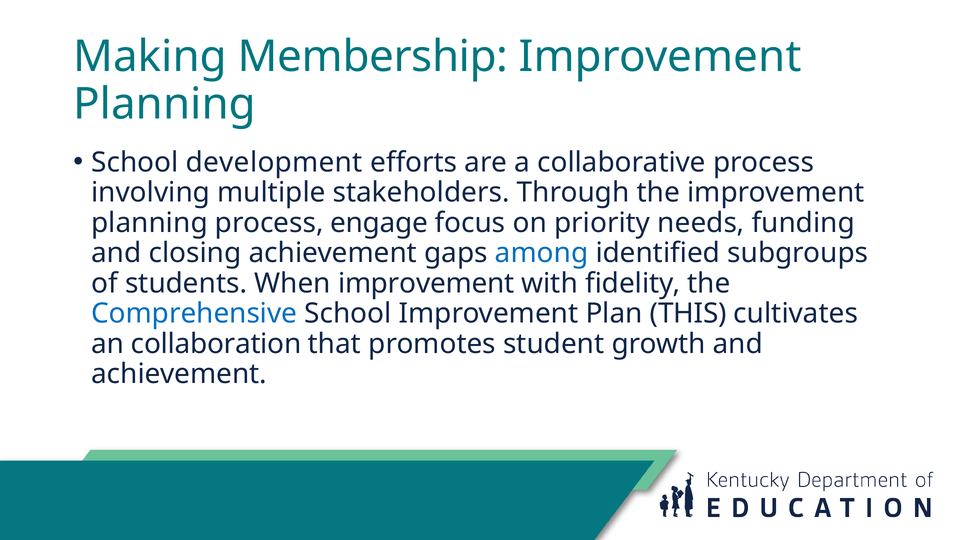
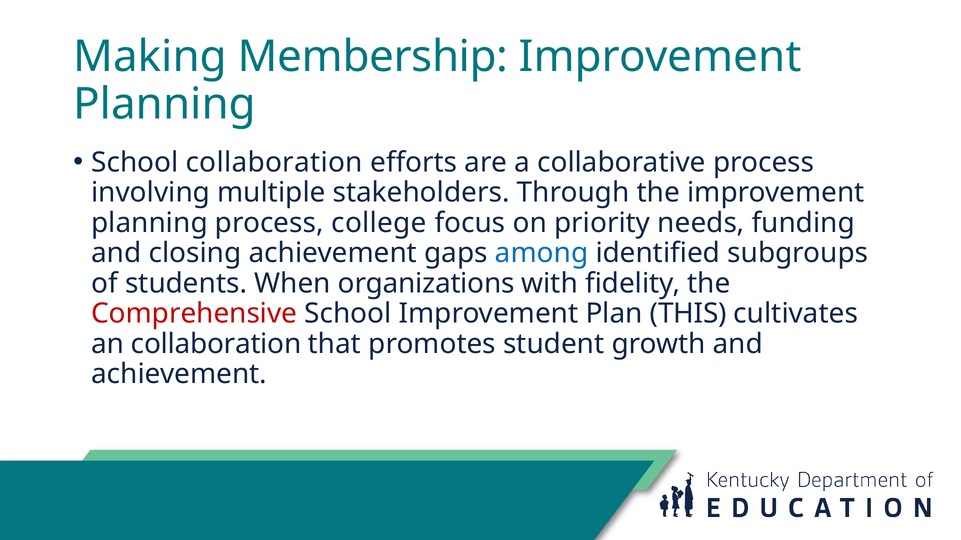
School development: development -> collaboration (274, 162)
engage: engage -> college (379, 223)
When improvement: improvement -> organizations (426, 284)
Comprehensive colour: blue -> red (194, 314)
